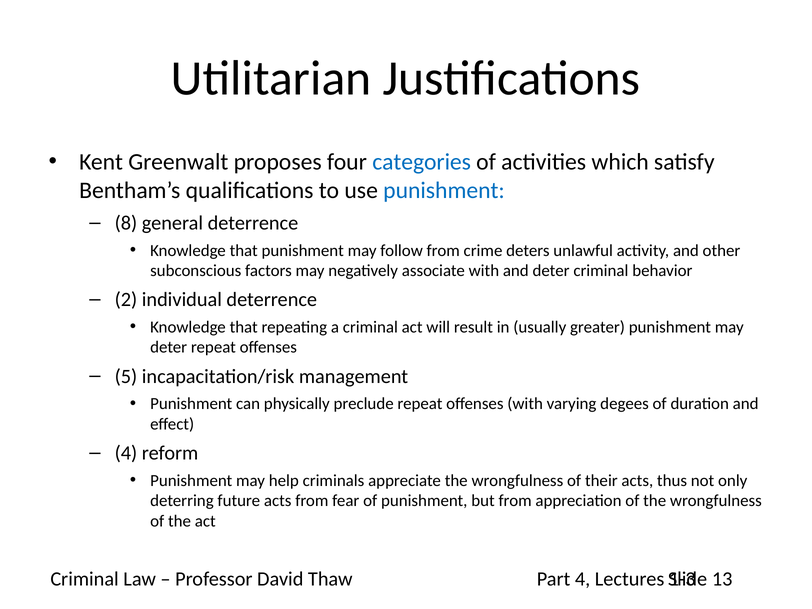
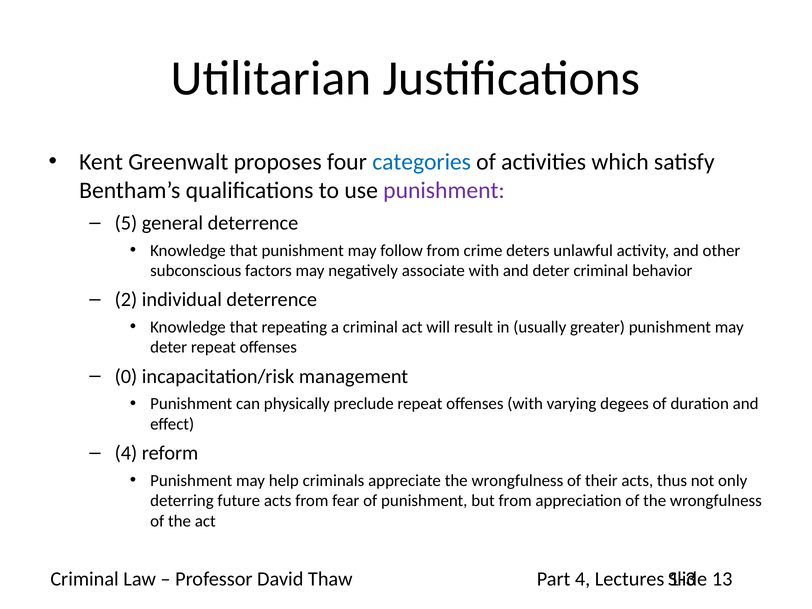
punishment colour: blue -> purple (444, 190)
8: 8 -> 5 (126, 223)
5: 5 -> 0 (126, 376)
